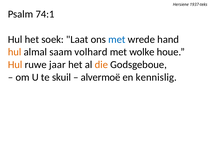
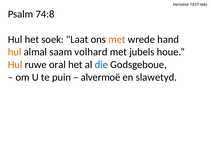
74:1: 74:1 -> 74:8 (45, 14)
met colour: blue -> orange (117, 39)
wolke: wolke -> jubels (142, 52)
jaar: jaar -> oral (57, 65)
die colour: orange -> blue (101, 65)
skuil: skuil -> puin (61, 77)
kennislig: kennislig -> slawetyd (156, 77)
